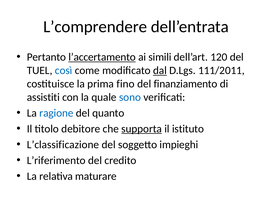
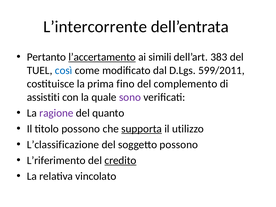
L’comprendere: L’comprendere -> L’intercorrente (95, 27)
120: 120 -> 383 (219, 57)
dal underline: present -> none (160, 70)
111/2011: 111/2011 -> 599/2011 (221, 70)
finanziamento: finanziamento -> complemento (185, 84)
sono colour: blue -> purple (130, 97)
ragione colour: blue -> purple (56, 113)
titolo debitore: debitore -> possono (81, 129)
istituto: istituto -> utilizzo (188, 129)
soggetto impieghi: impieghi -> possono (179, 145)
credito underline: none -> present (121, 160)
maturare: maturare -> vincolato (96, 176)
